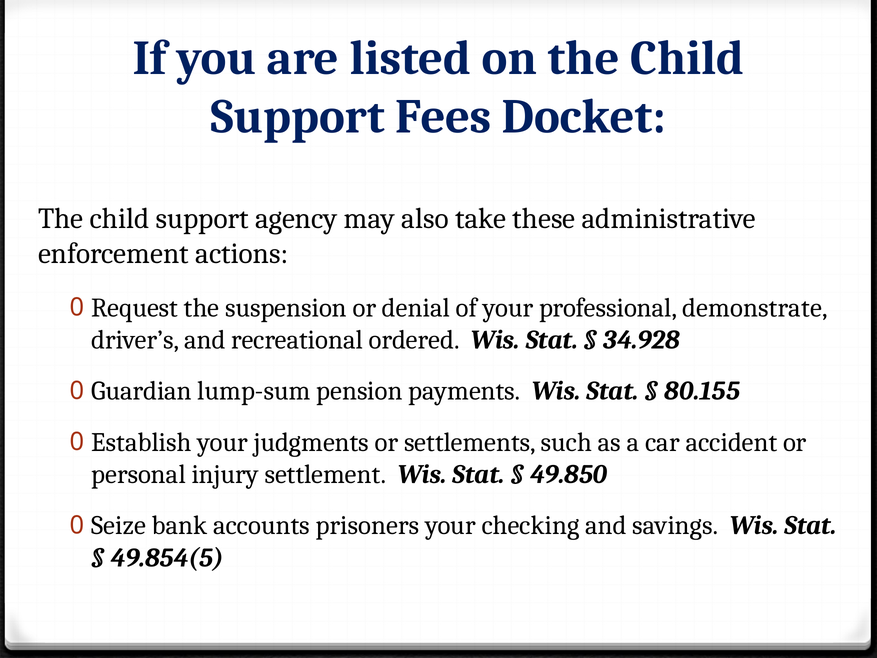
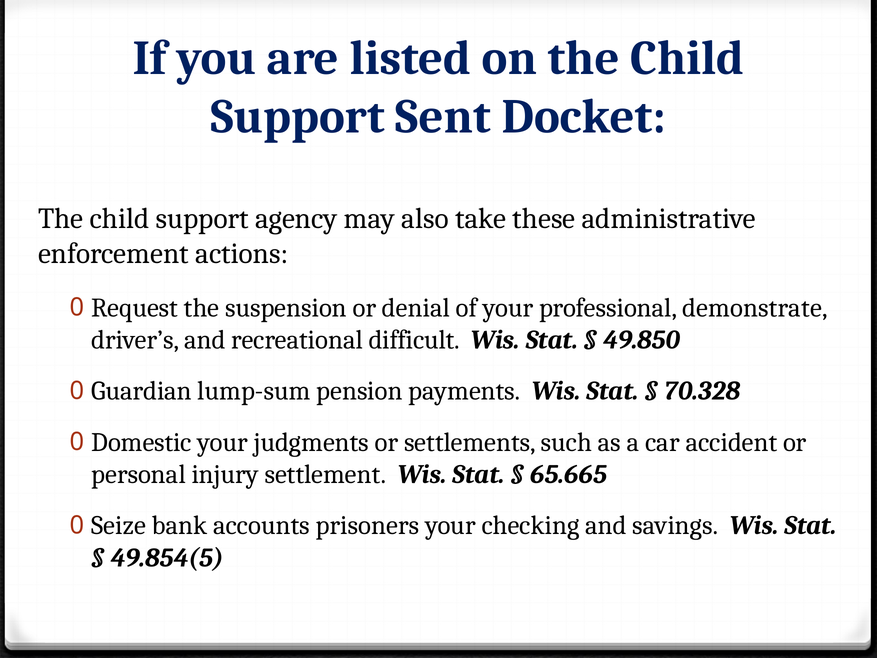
Fees: Fees -> Sent (443, 117)
ordered: ordered -> difficult (414, 340)
34.928: 34.928 -> 49.850 (642, 340)
80.155: 80.155 -> 70.328 (702, 391)
Establish: Establish -> Domestic (142, 442)
49.850: 49.850 -> 65.665 (569, 474)
